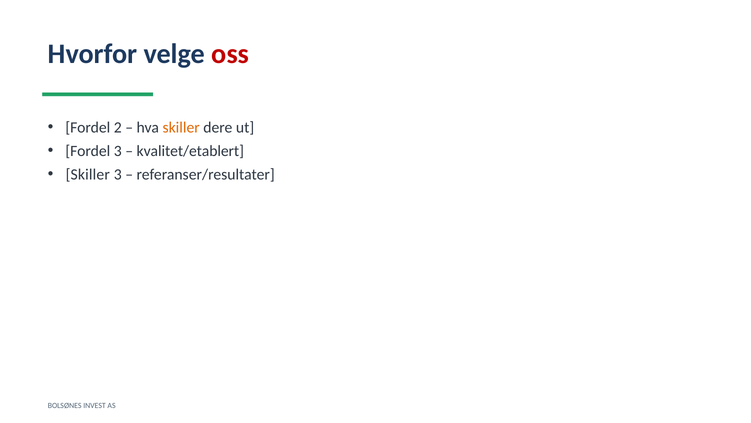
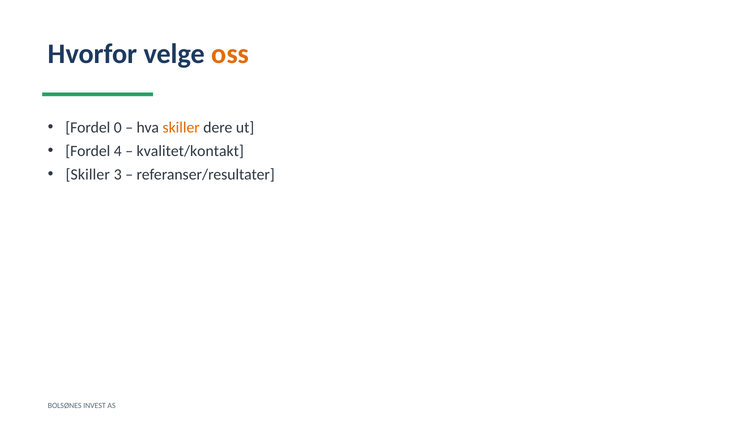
oss colour: red -> orange (230, 54)
2: 2 -> 0 (118, 127)
Fordel 3: 3 -> 4 (118, 151)
kvalitet/etablert: kvalitet/etablert -> kvalitet/kontakt (190, 151)
